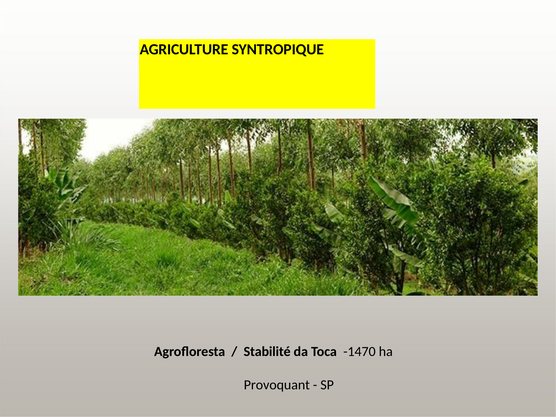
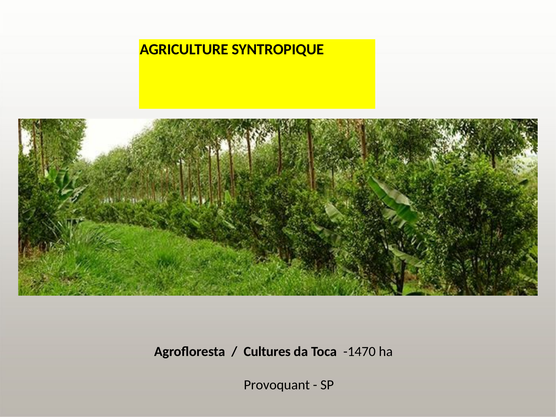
Stabilité: Stabilité -> Cultures (267, 352)
